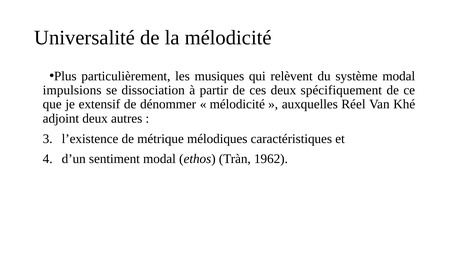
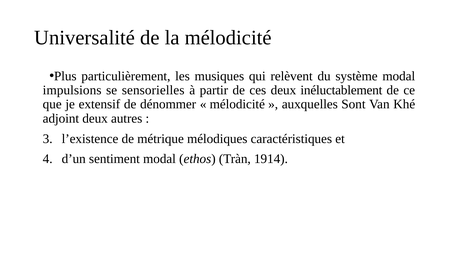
dissociation: dissociation -> sensorielles (153, 90)
spécifiquement: spécifiquement -> inéluctablement (341, 90)
Réel: Réel -> Sont (353, 104)
1962: 1962 -> 1914 (271, 159)
